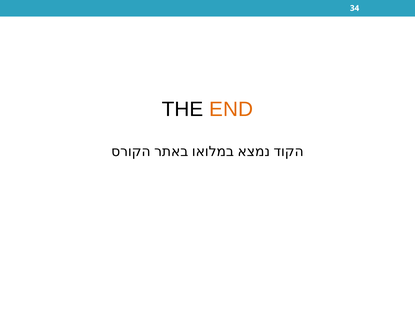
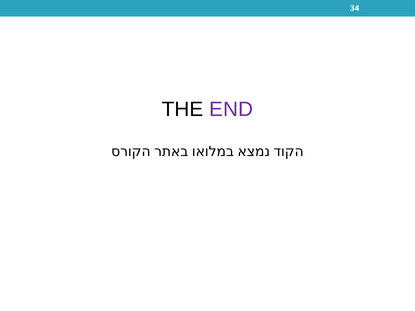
END colour: orange -> purple (231, 109)
